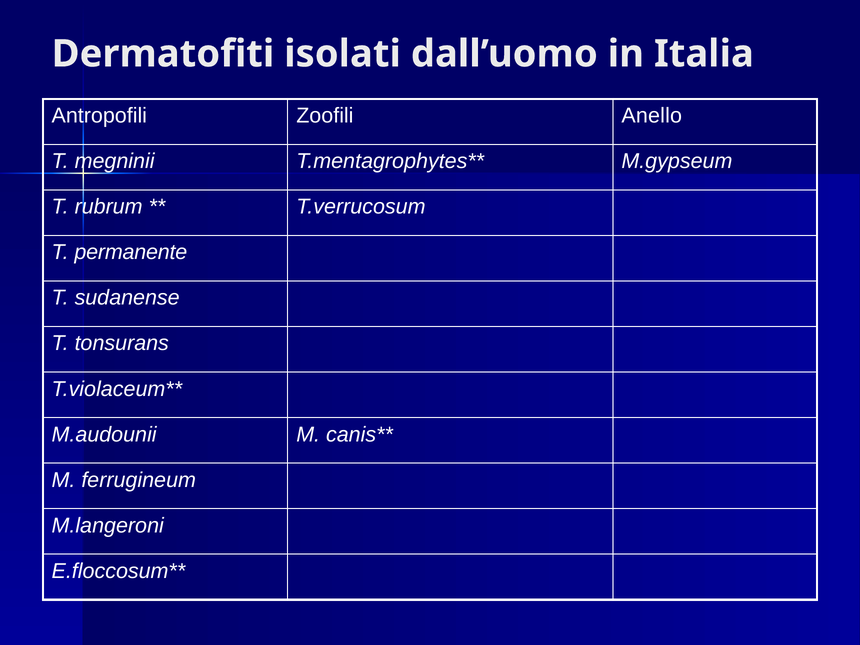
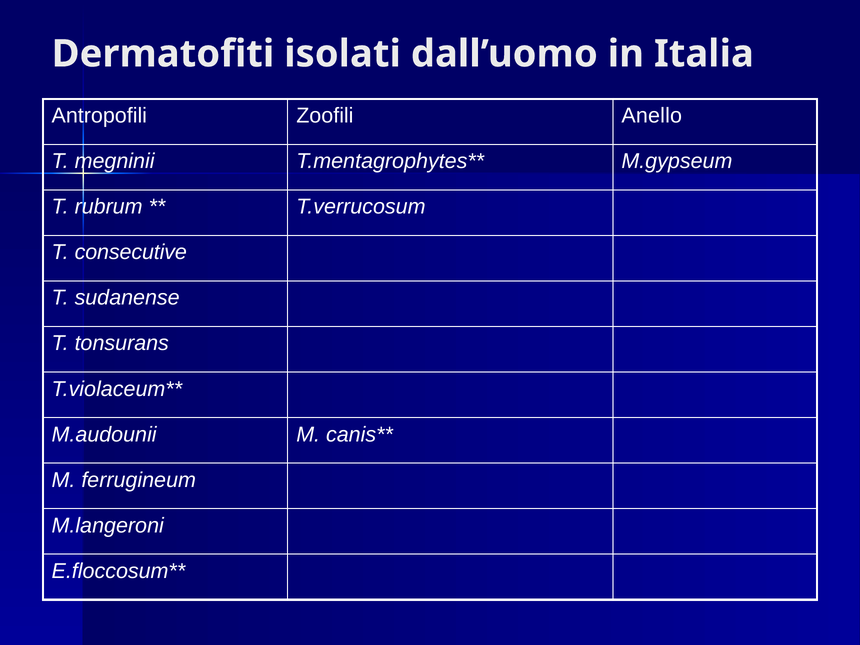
permanente: permanente -> consecutive (131, 252)
